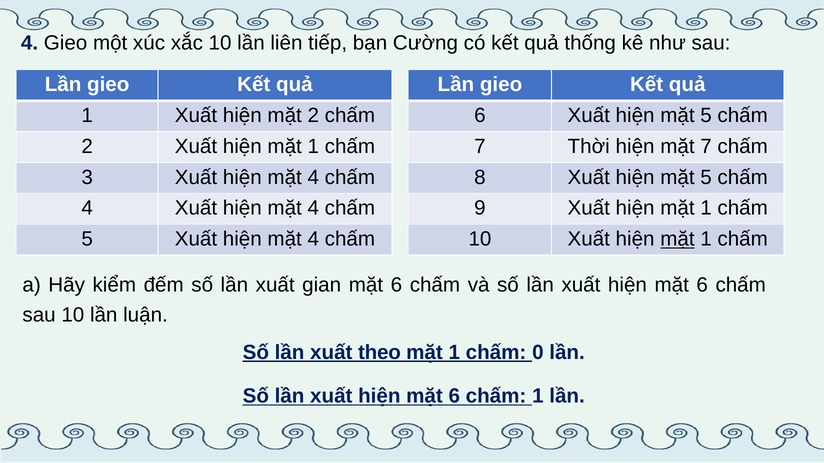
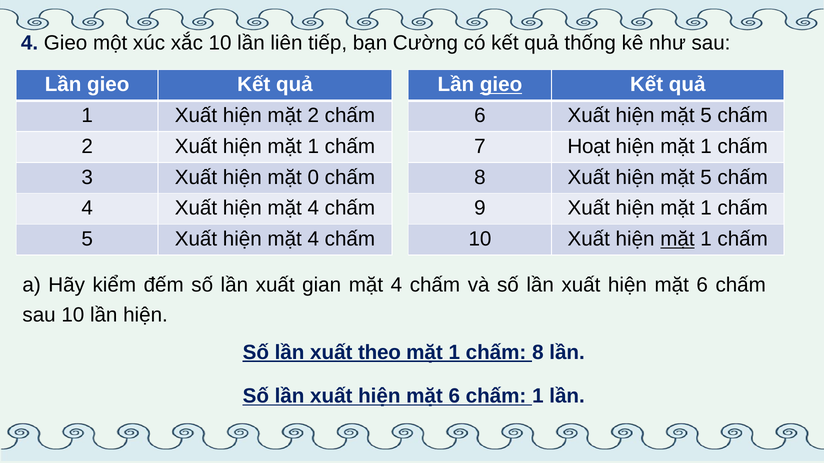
gieo underline: none -> present (501, 85)
Thời: Thời -> Hoạt (589, 147)
7: 7 -> 1 (706, 147)
4: 4 -> 0 (313, 178)
6: 6 -> 4 (396, 286)
lần luận: luận -> hiện (145, 315)
0: 0 -> 8 (538, 353)
